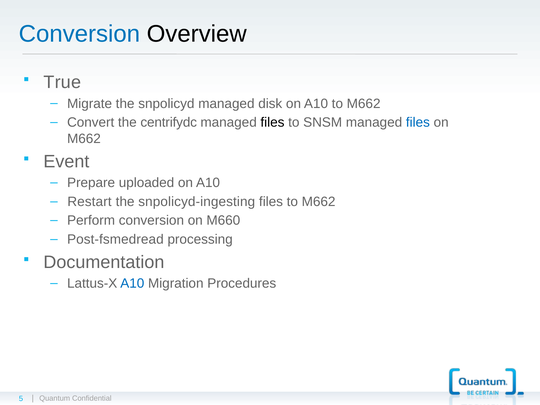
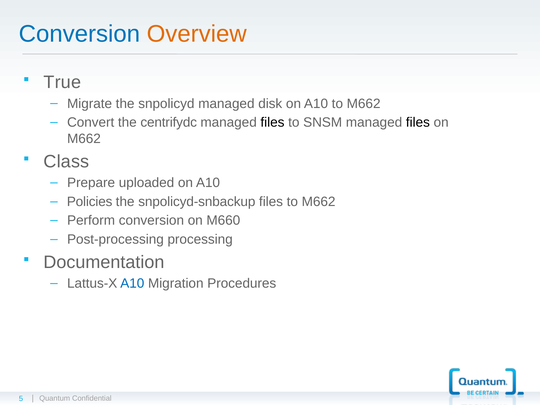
Overview colour: black -> orange (197, 34)
files colour: blue -> black (418, 122)
Event: Event -> Class (66, 161)
Restart: Restart -> Policies (90, 202)
snpolicyd-ingesting: snpolicyd-ingesting -> snpolicyd-snbackup (197, 202)
Post-fsmedread: Post-fsmedread -> Post-processing (115, 239)
